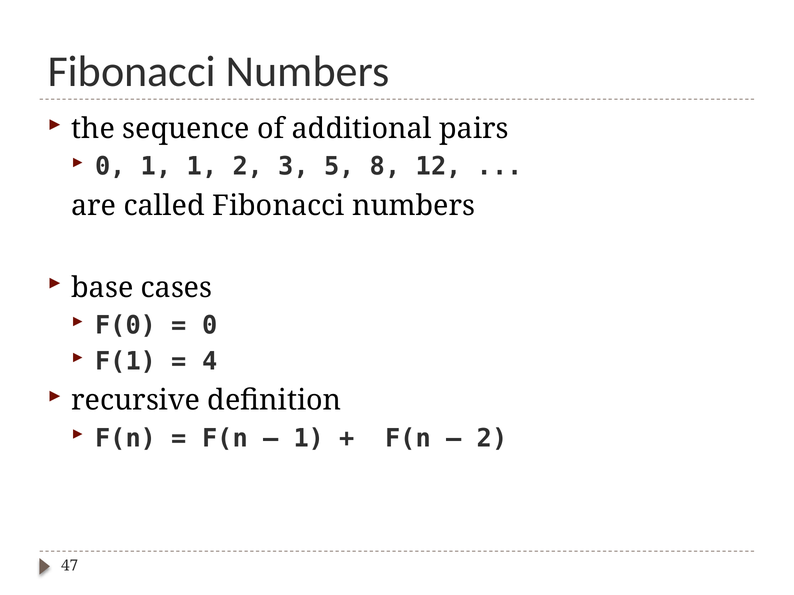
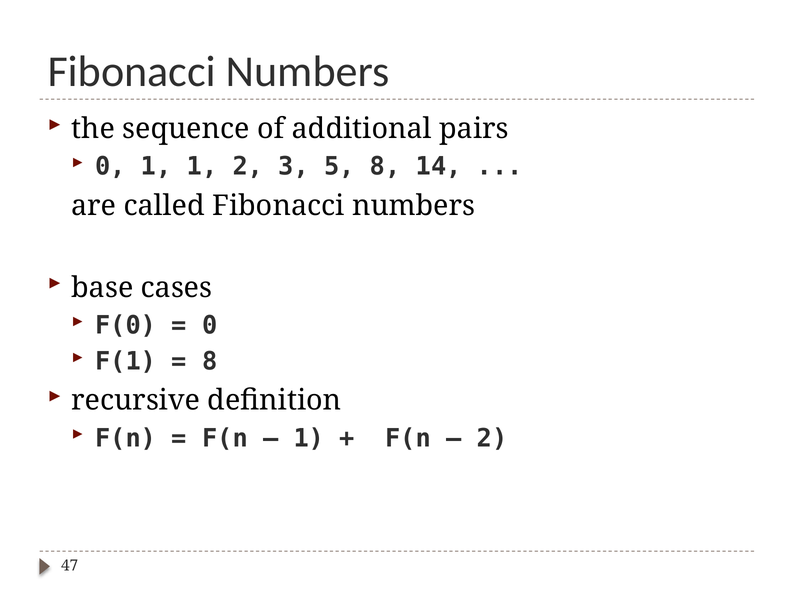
12: 12 -> 14 (439, 167)
4: 4 -> 8 (210, 362)
